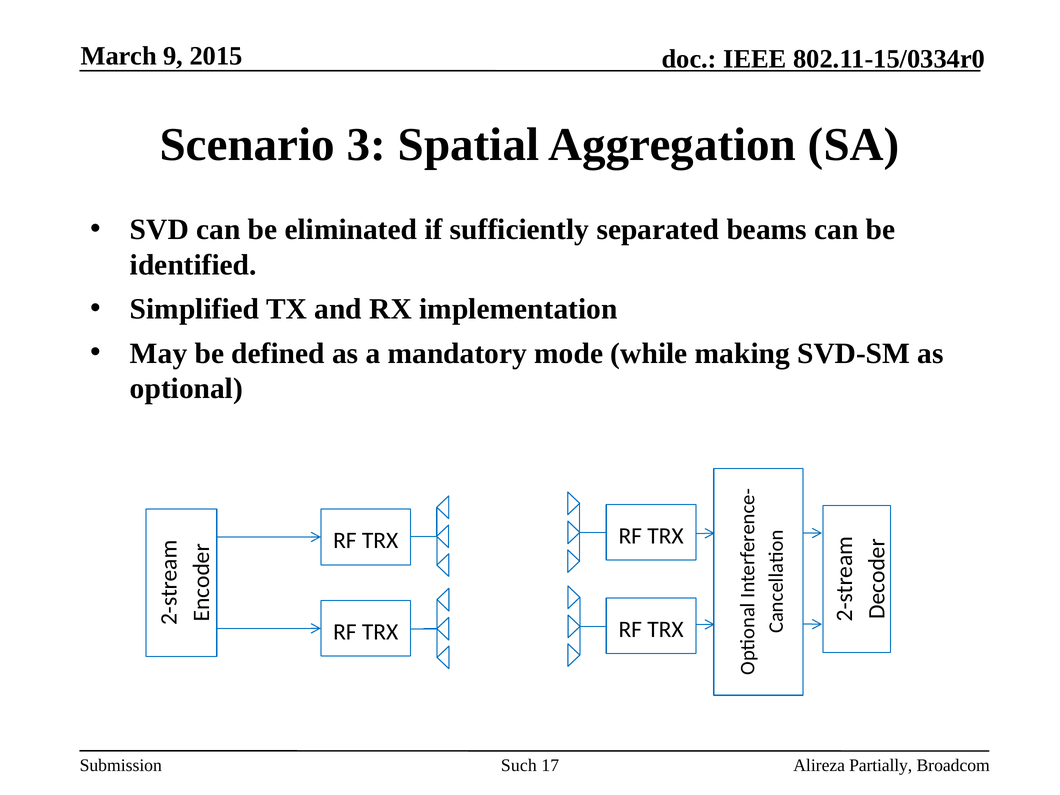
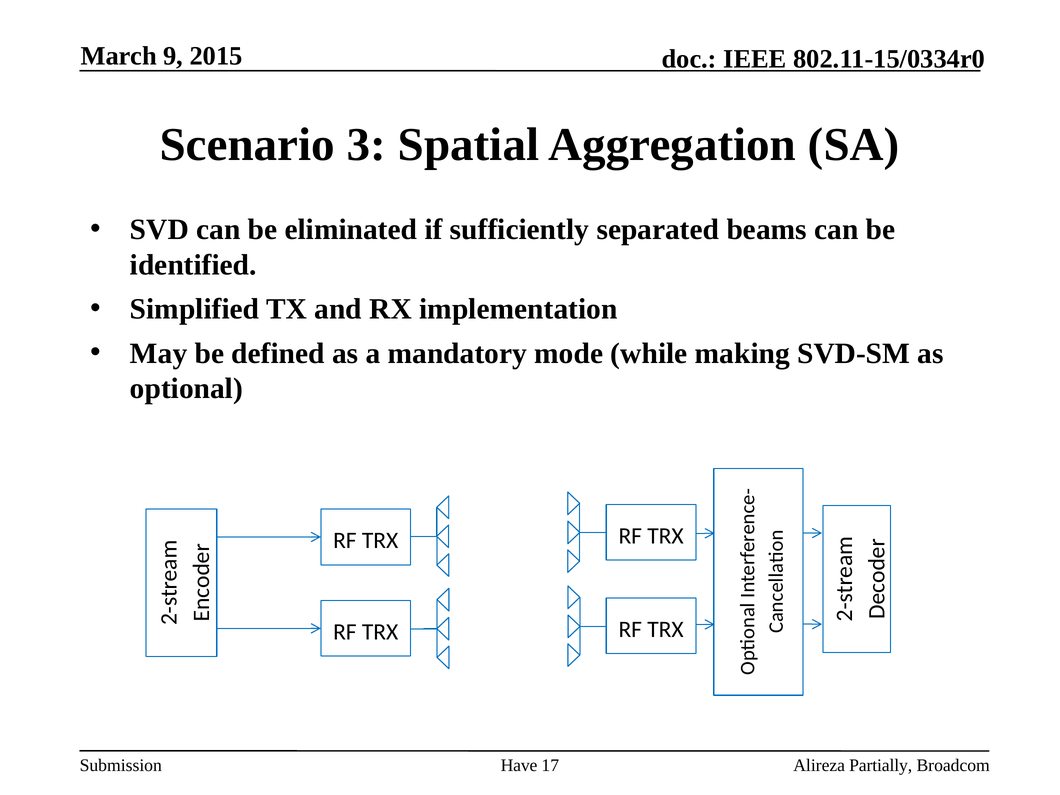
Such: Such -> Have (519, 766)
